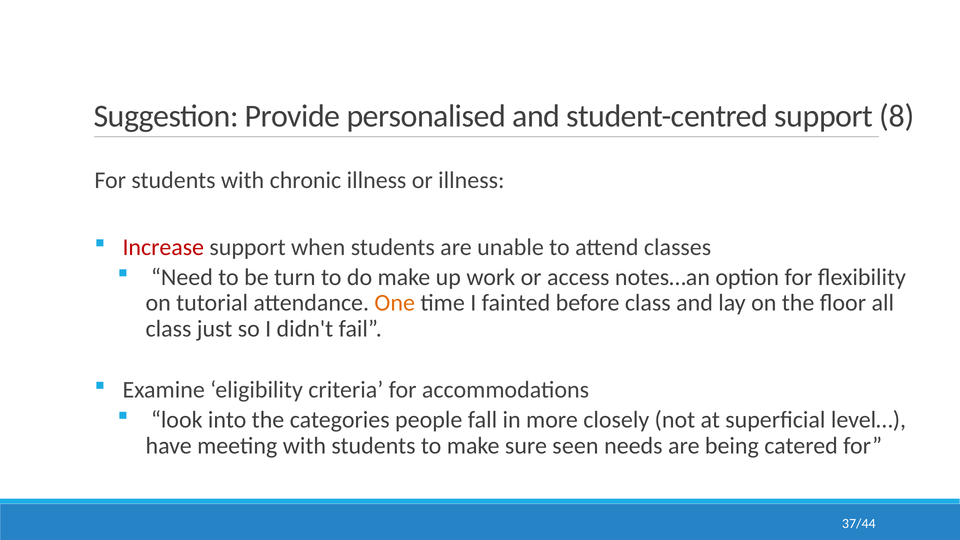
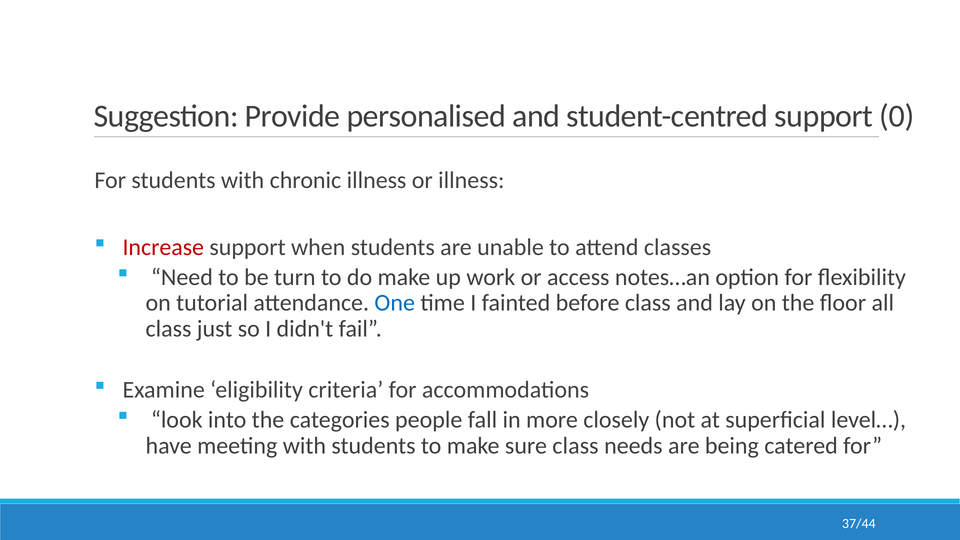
8: 8 -> 0 (897, 116)
One colour: orange -> blue (395, 303)
sure seen: seen -> class (575, 446)
